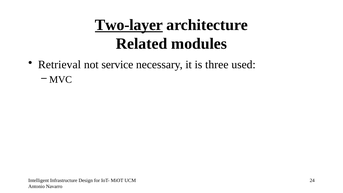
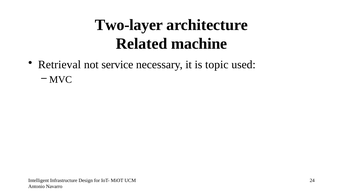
Two-layer underline: present -> none (129, 25)
modules: modules -> machine (199, 44)
three: three -> topic (217, 65)
